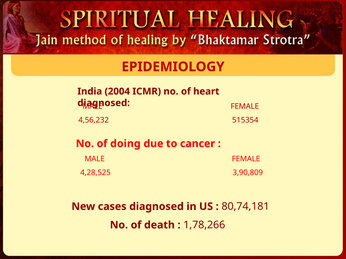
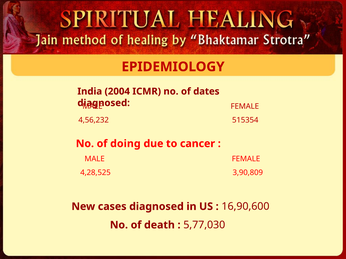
heart: heart -> dates (206, 92)
80,74,181: 80,74,181 -> 16,90,600 (245, 207)
1,78,266: 1,78,266 -> 5,77,030 (204, 225)
